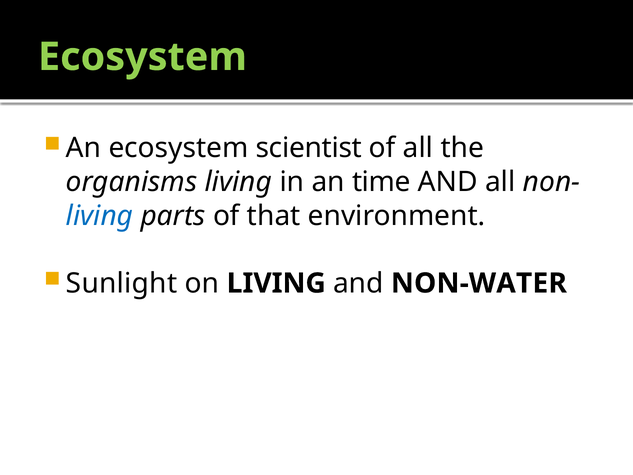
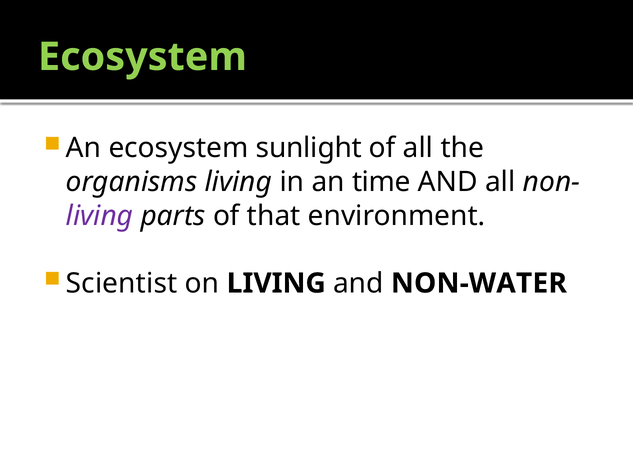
scientist: scientist -> sunlight (309, 148)
living colour: blue -> purple (100, 216)
Sunlight: Sunlight -> Scientist (122, 283)
